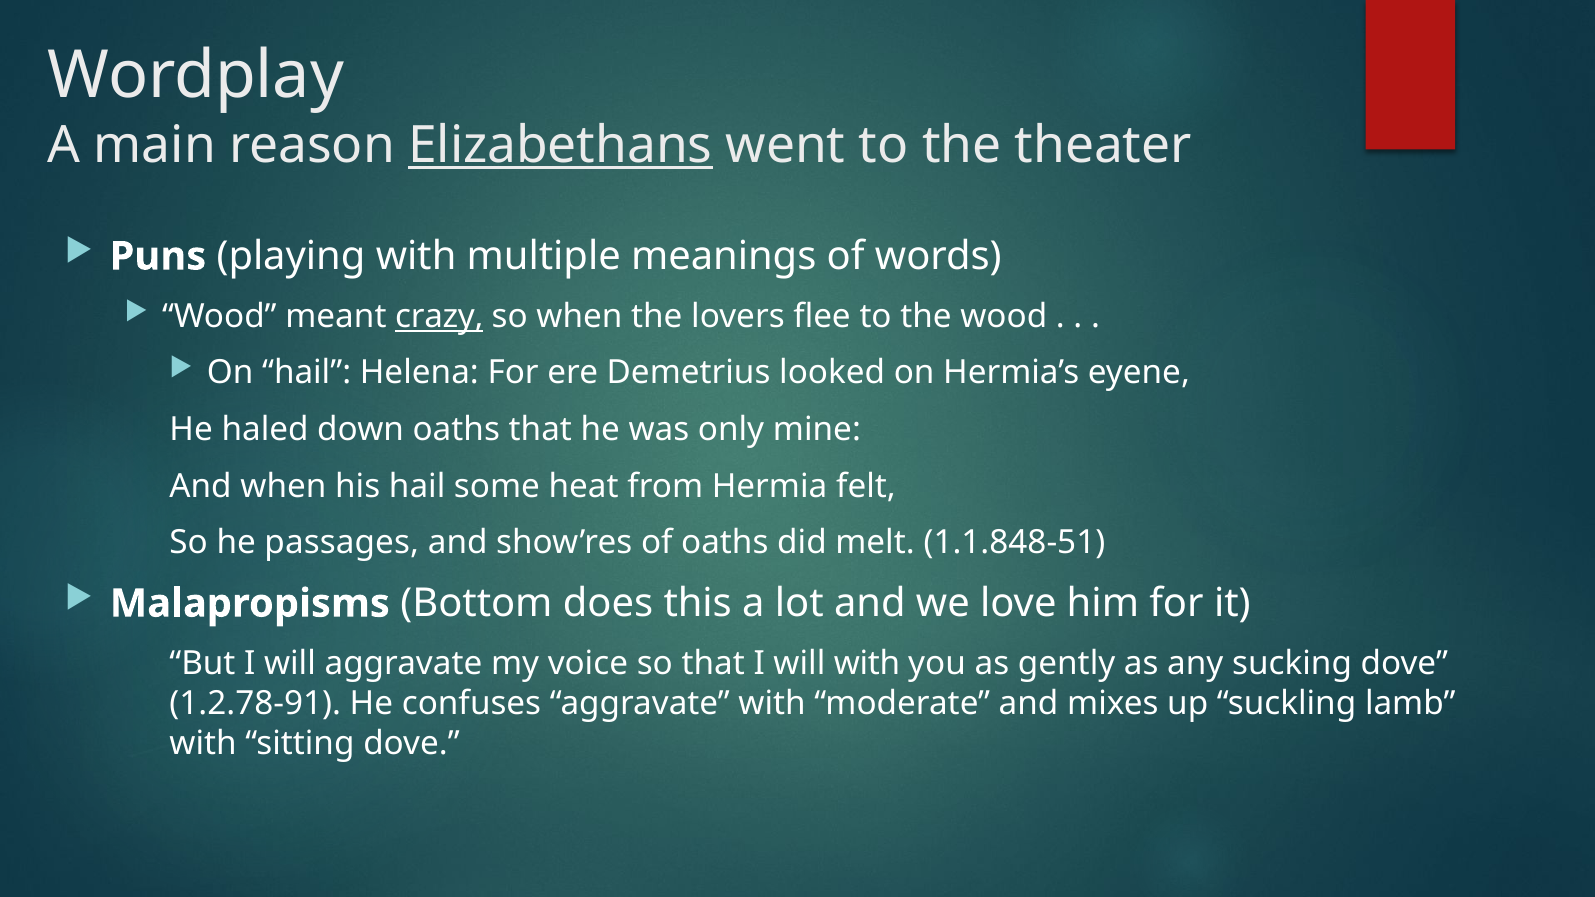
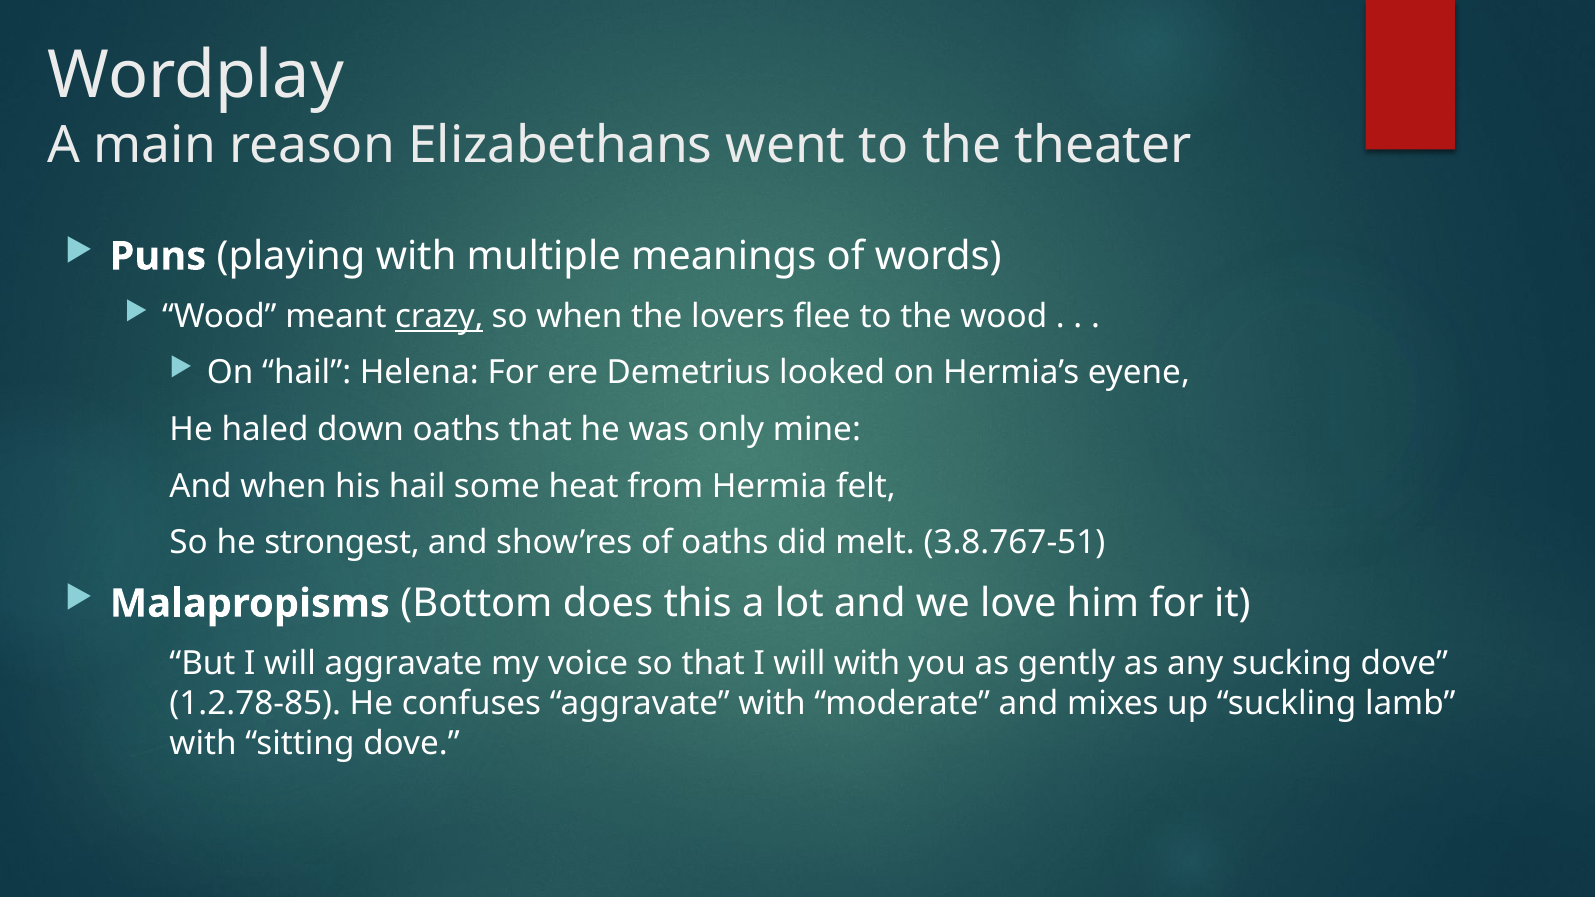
Elizabethans underline: present -> none (560, 145)
passages: passages -> strongest (342, 543)
1.1.848-51: 1.1.848-51 -> 3.8.767-51 (1014, 543)
1.2.78-91: 1.2.78-91 -> 1.2.78-85 (255, 704)
